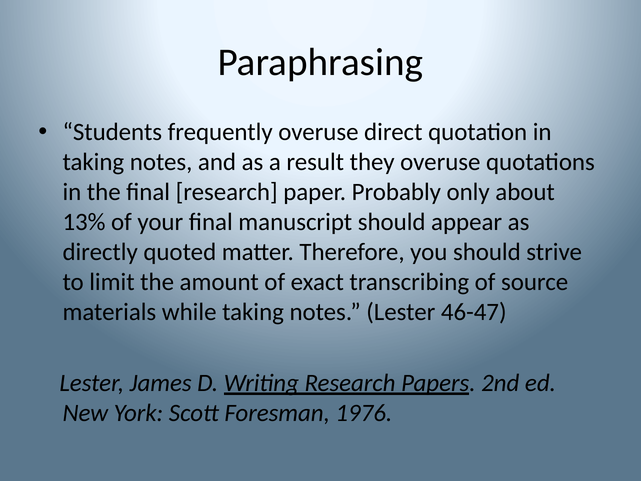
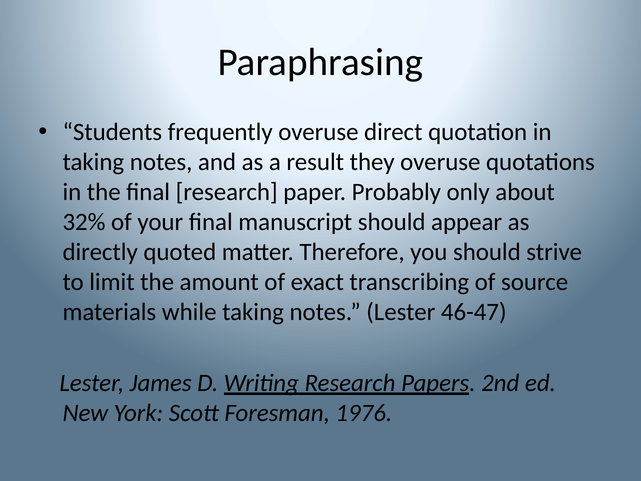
13%: 13% -> 32% (84, 222)
